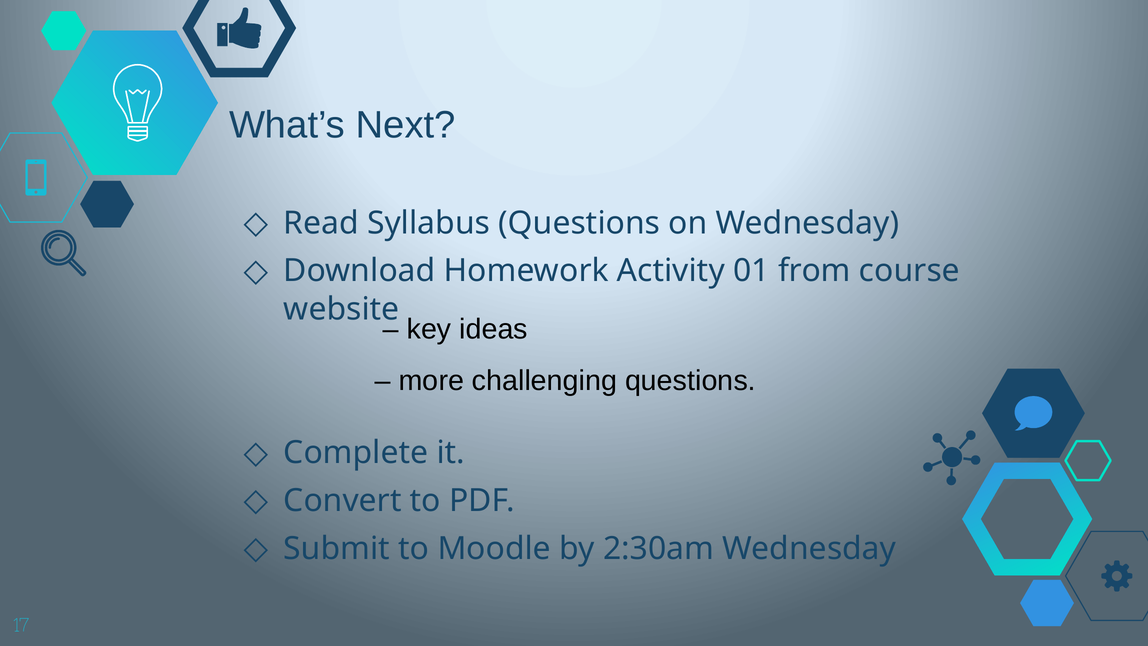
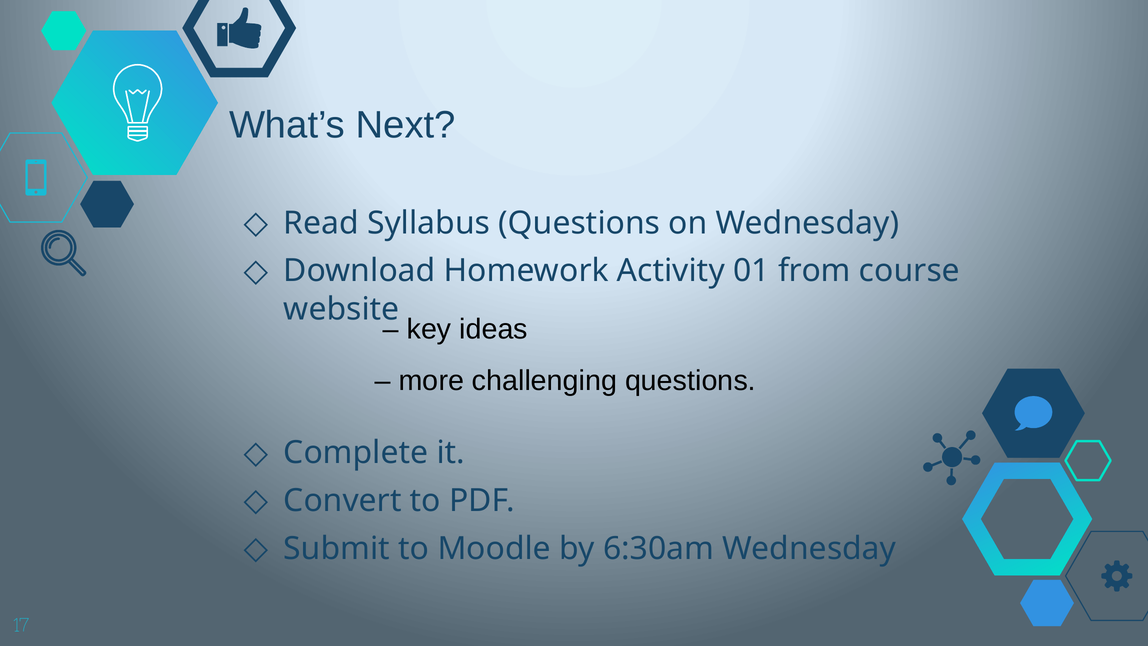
2:30am: 2:30am -> 6:30am (659, 548)
